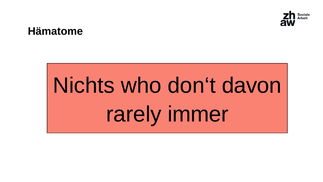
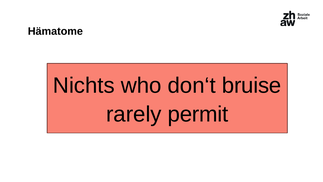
davon: davon -> bruise (252, 85)
immer: immer -> permit (198, 114)
